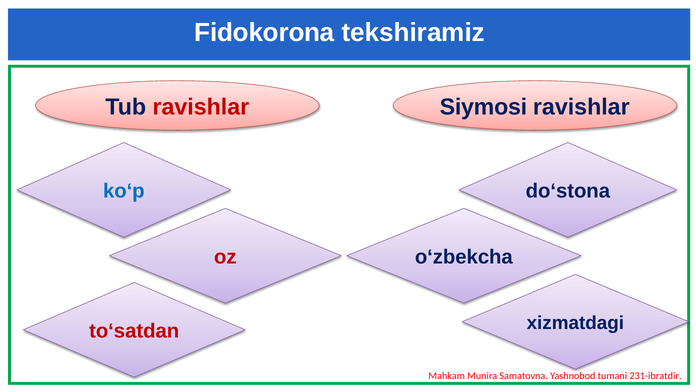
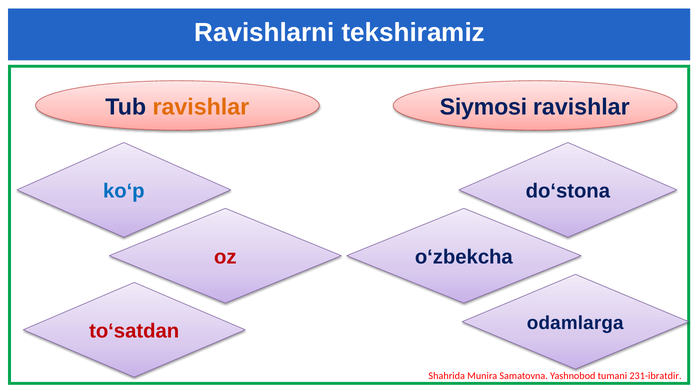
Fidokorona: Fidokorona -> Ravishlarni (264, 32)
ravishlar colour: red -> orange (201, 107)
xizmatdagi: xizmatdagi -> odamlarga (575, 323)
Mahkam: Mahkam -> Shahrida (447, 375)
